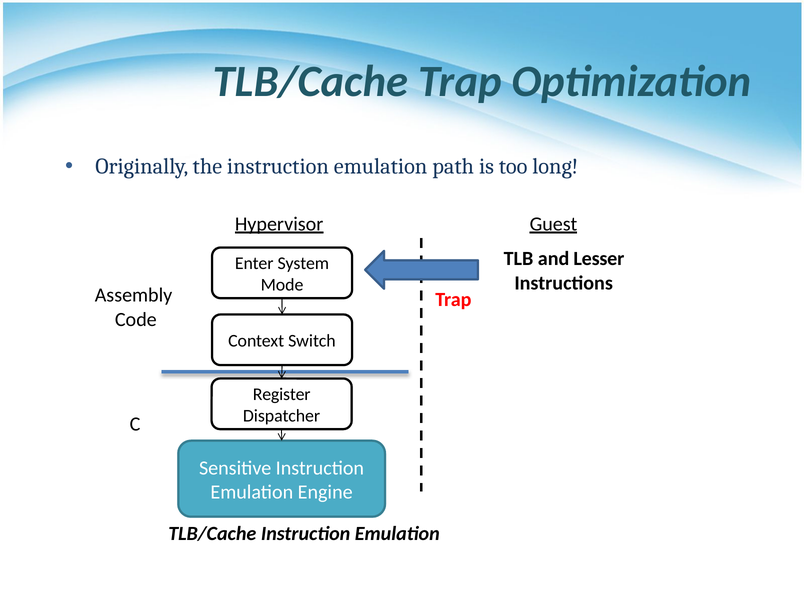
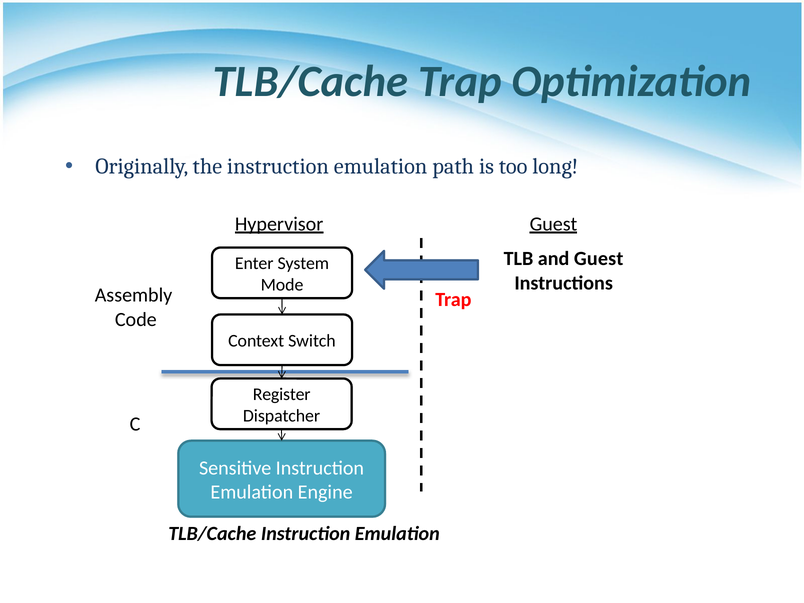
and Lesser: Lesser -> Guest (599, 259)
